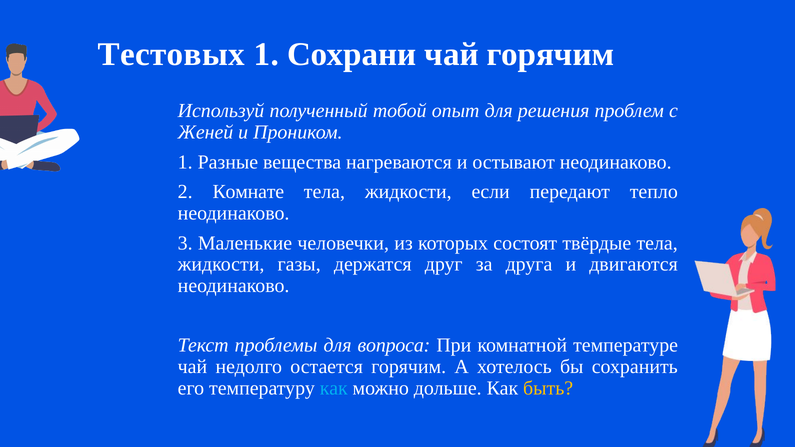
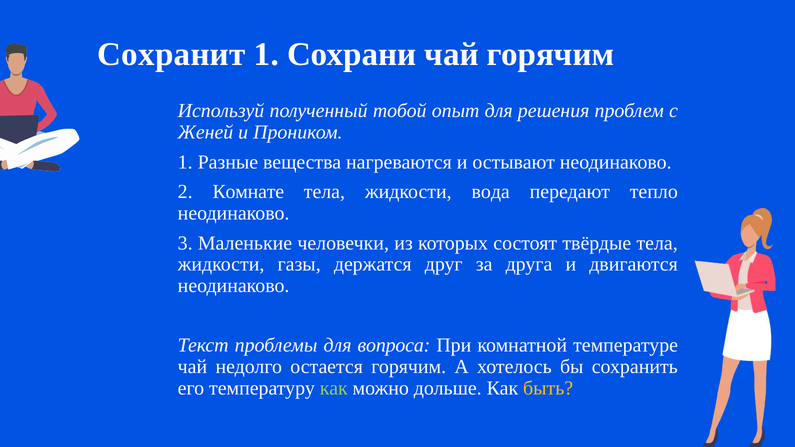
Тестовых: Тестовых -> Сохранит (171, 55)
если: если -> вода (491, 192)
как colour: light blue -> light green (334, 388)
